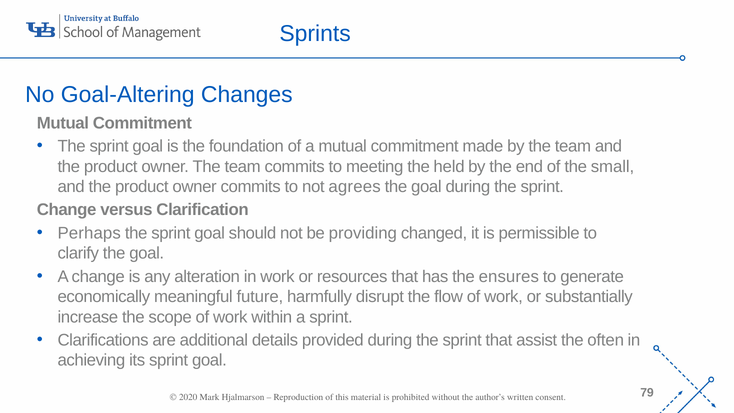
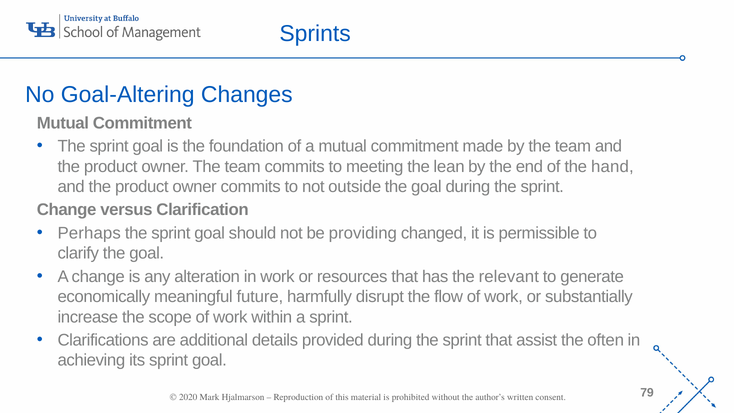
held: held -> lean (449, 166)
small: small -> hand (612, 166)
agrees: agrees -> outside (355, 187)
ensures: ensures -> relevant (509, 277)
